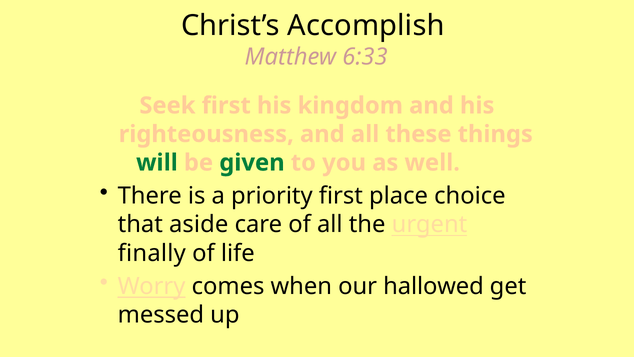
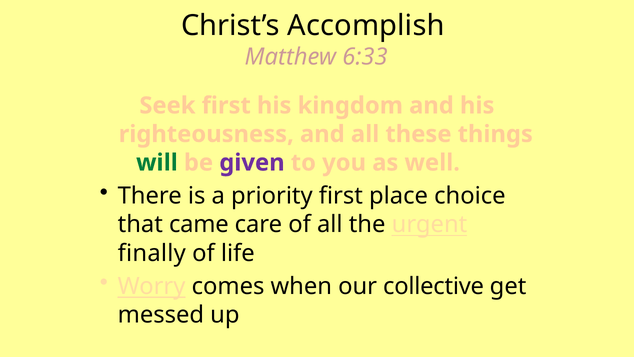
given colour: green -> purple (252, 163)
aside: aside -> came (199, 224)
hallowed: hallowed -> collective (434, 286)
